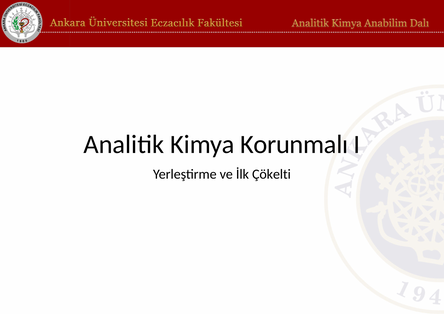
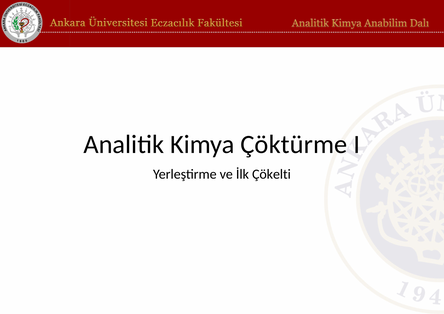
Korunmalı: Korunmalı -> Çöktürme (294, 144)
